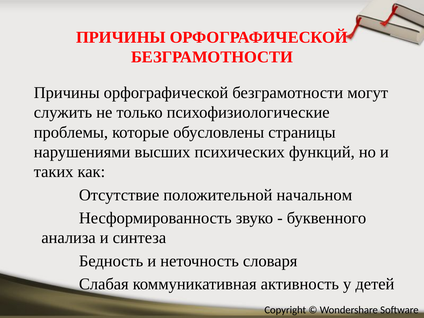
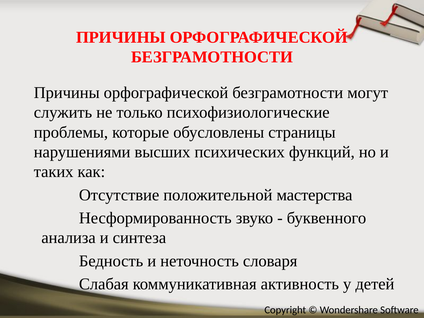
начальном: начальном -> мастерства (315, 195)
